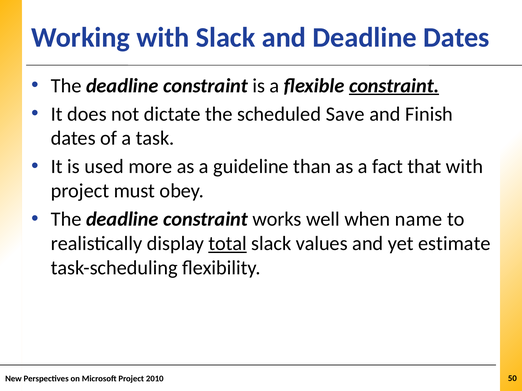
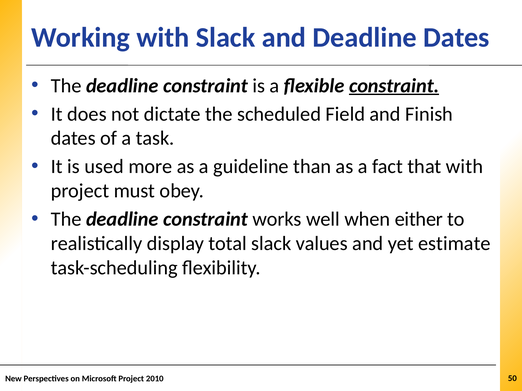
Save: Save -> Field (345, 114)
name: name -> either (419, 220)
total underline: present -> none (228, 244)
